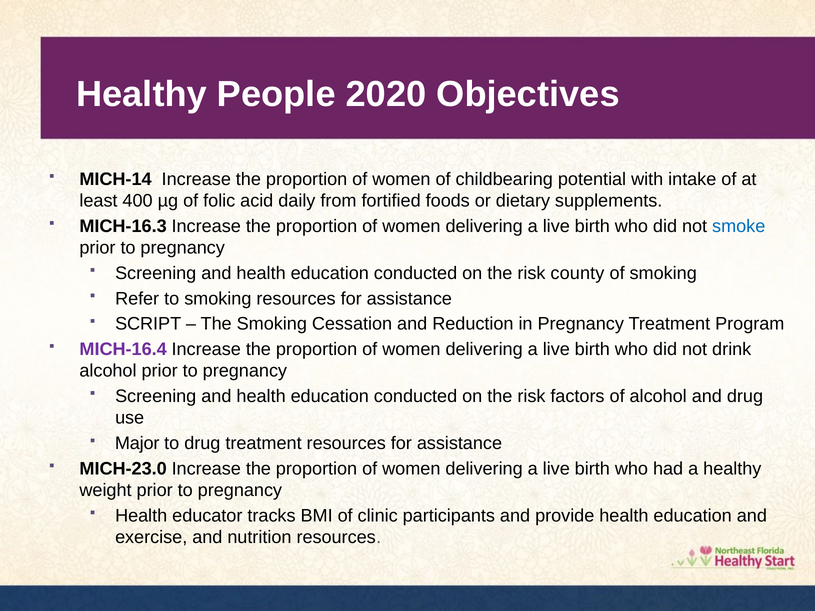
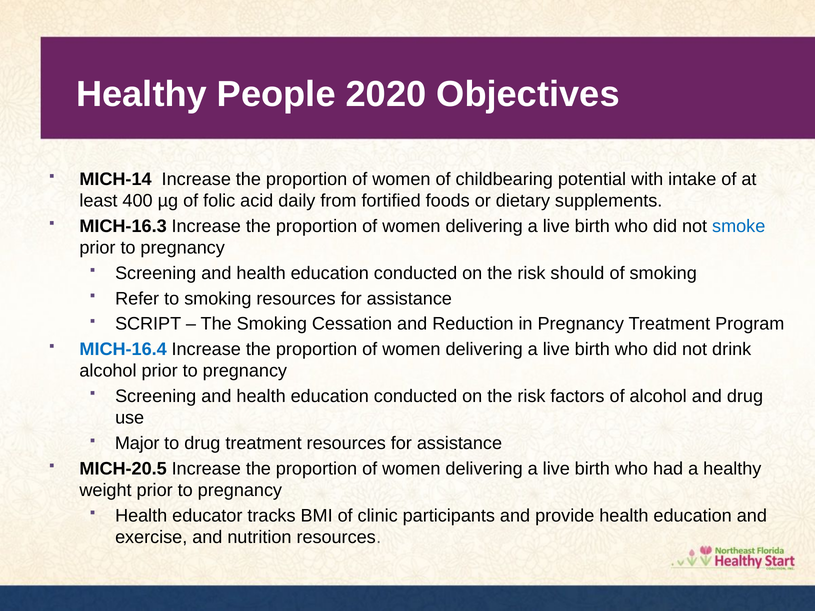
county: county -> should (577, 273)
MICH-16.4 colour: purple -> blue (123, 349)
MICH-23.0: MICH-23.0 -> MICH-20.5 (123, 469)
